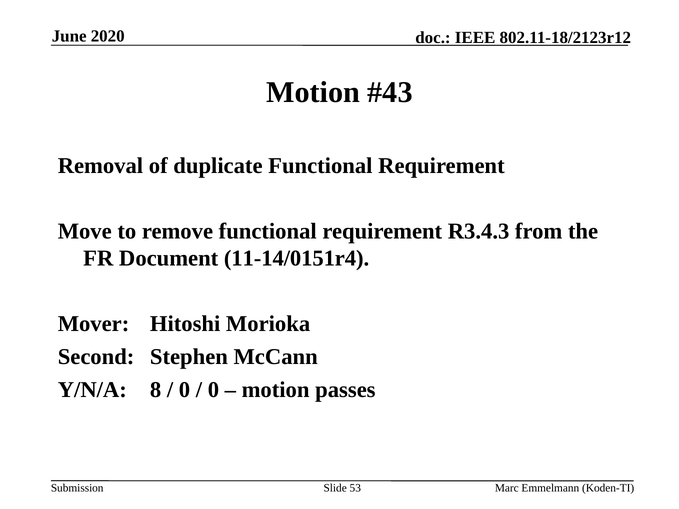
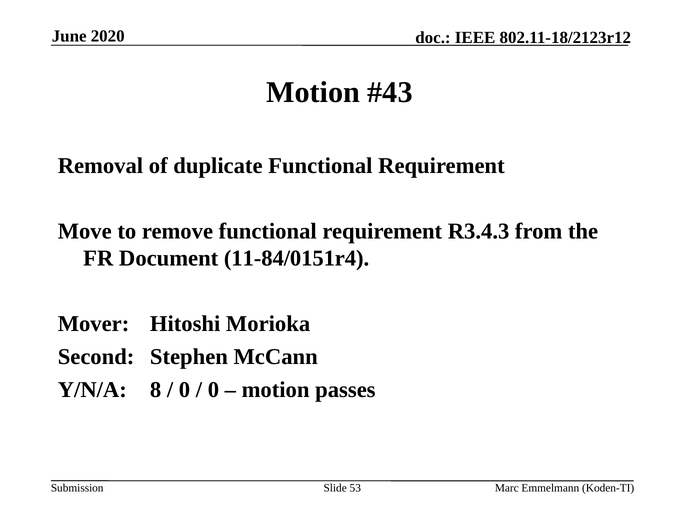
11-14/0151r4: 11-14/0151r4 -> 11-84/0151r4 (297, 259)
